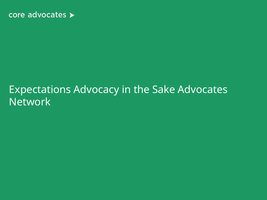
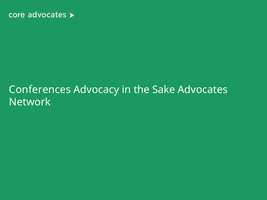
Expectations: Expectations -> Conferences (40, 90)
